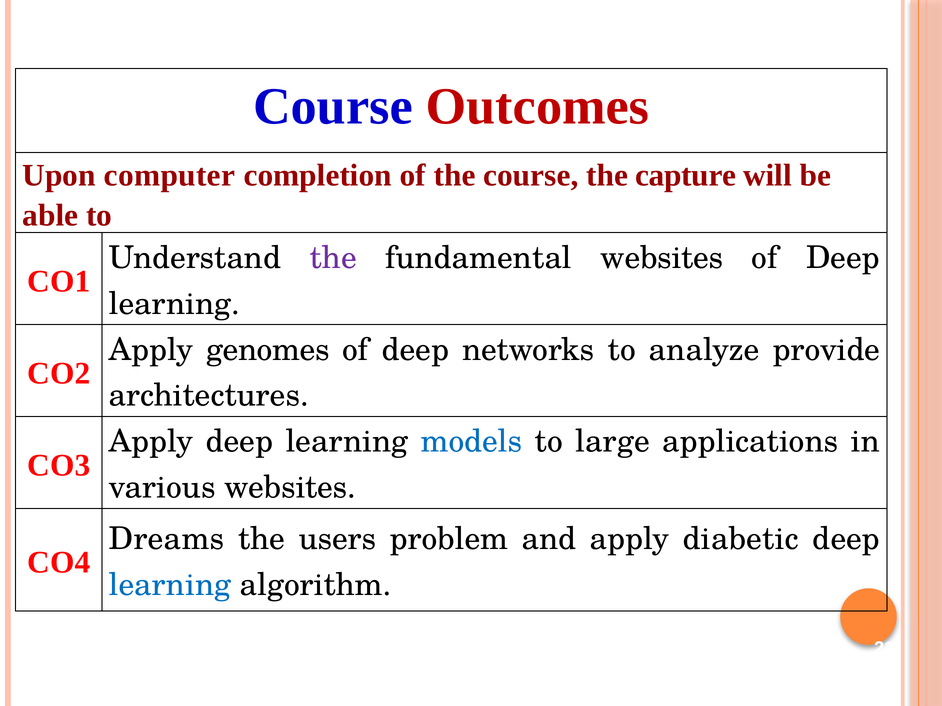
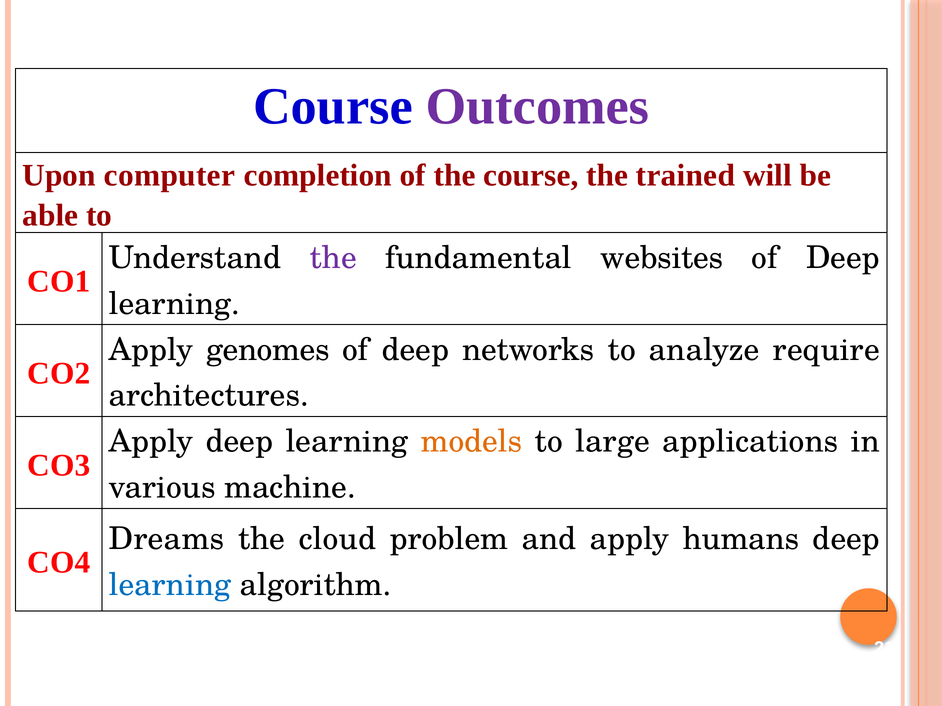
Outcomes colour: red -> purple (538, 107)
capture: capture -> trained (685, 176)
provide: provide -> require (826, 350)
models colour: blue -> orange (472, 442)
various websites: websites -> machine (290, 488)
users: users -> cloud (337, 539)
diabetic: diabetic -> humans (741, 539)
